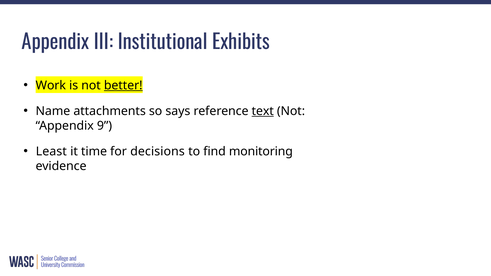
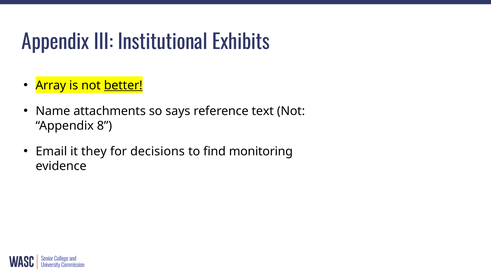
Work: Work -> Array (51, 85)
text underline: present -> none (263, 111)
9: 9 -> 8 (105, 126)
Least: Least -> Email (51, 151)
time: time -> they (94, 151)
